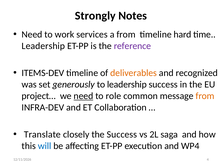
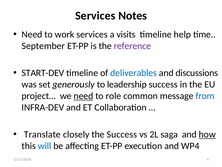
Strongly: Strongly -> Services (95, 16)
a from: from -> visits (126, 34)
hard: hard -> help (182, 34)
Leadership: Leadership -> September (43, 46)
ITEMS-DEV: ITEMS-DEV -> START-DEV (43, 73)
deliverables colour: orange -> blue (134, 73)
recognized: recognized -> discussions (197, 73)
from colour: orange -> blue (205, 96)
how underline: none -> present (207, 134)
